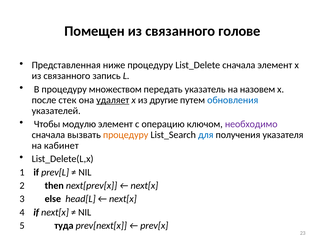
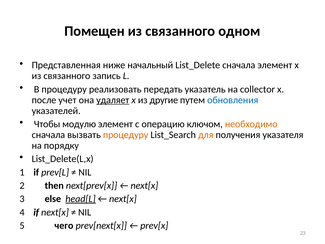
голове: голове -> одном (239, 31)
ниже процедуру: процедуру -> начальный (150, 65)
множеством: множеством -> реализовать (115, 89)
назовем: назовем -> collector (258, 89)
стек: стек -> учет (67, 100)
необходимо colour: purple -> orange (251, 124)
для colour: blue -> orange (206, 135)
кабинет: кабинет -> порядку (61, 145)
head[L underline: none -> present (81, 199)
туда: туда -> чего (64, 225)
